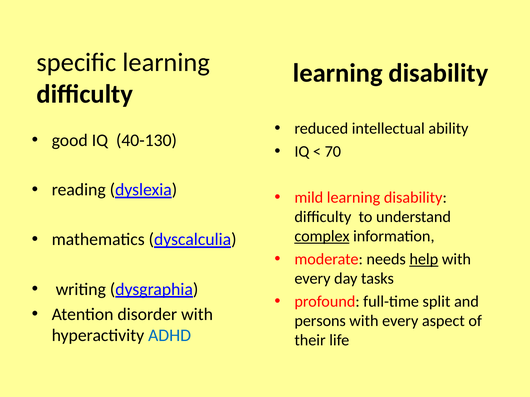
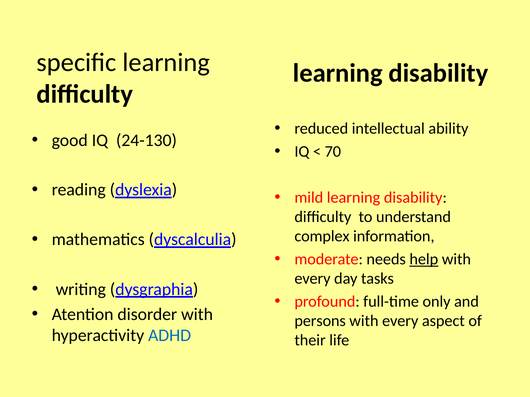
40-130: 40-130 -> 24-130 (146, 141)
complex underline: present -> none (322, 236)
split: split -> only (437, 302)
